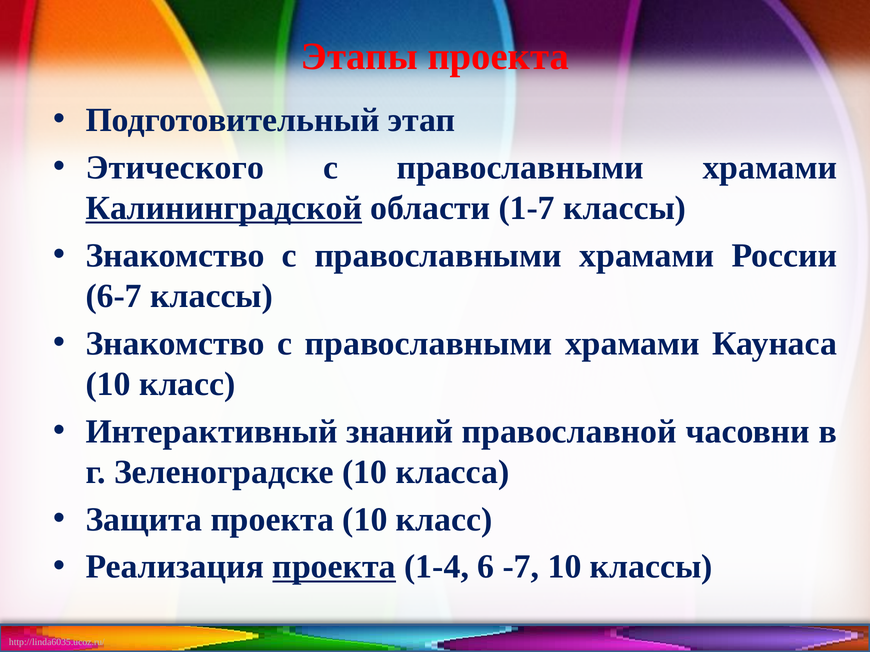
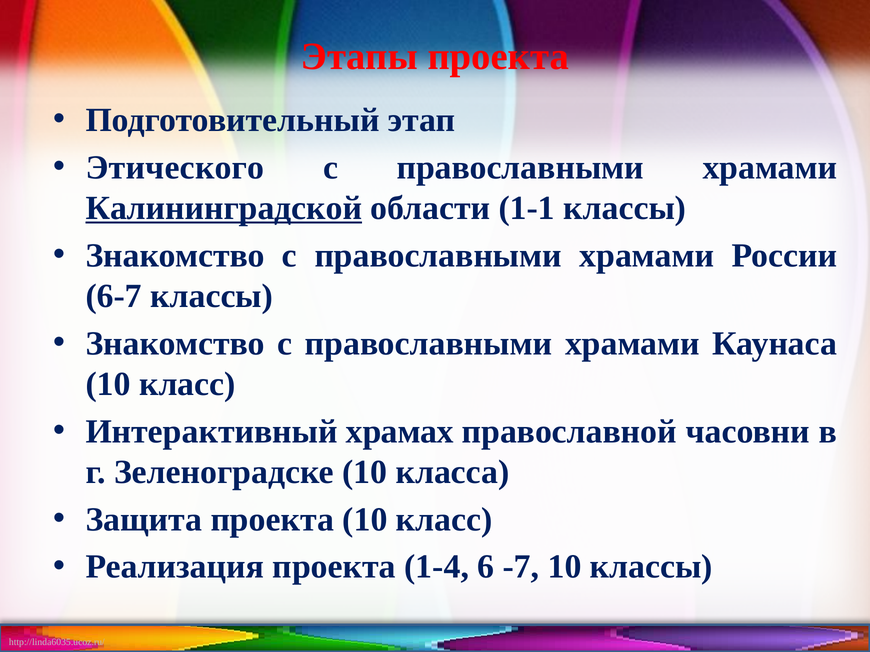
1-7: 1-7 -> 1-1 (527, 208)
знаний: знаний -> храмах (400, 432)
проекта underline: present -> none (334, 567)
